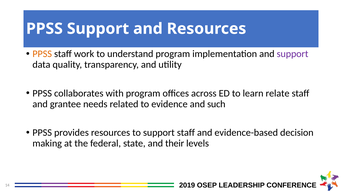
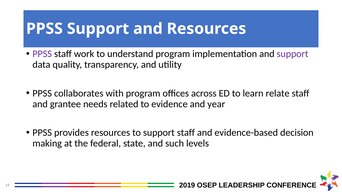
PPSS colour: orange -> purple (42, 54)
such: such -> year (216, 104)
their: their -> such (175, 144)
